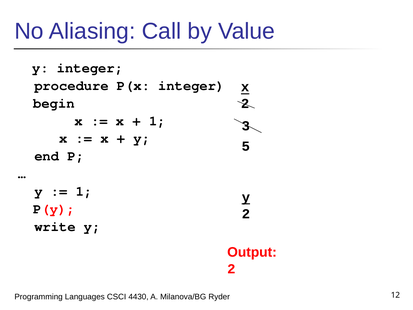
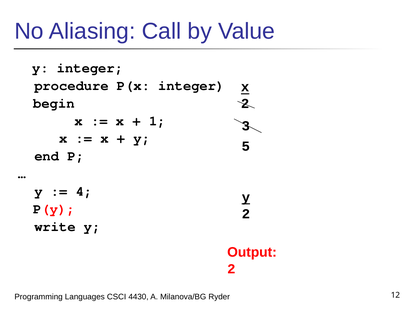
1: 1 -> 4 (84, 191)
